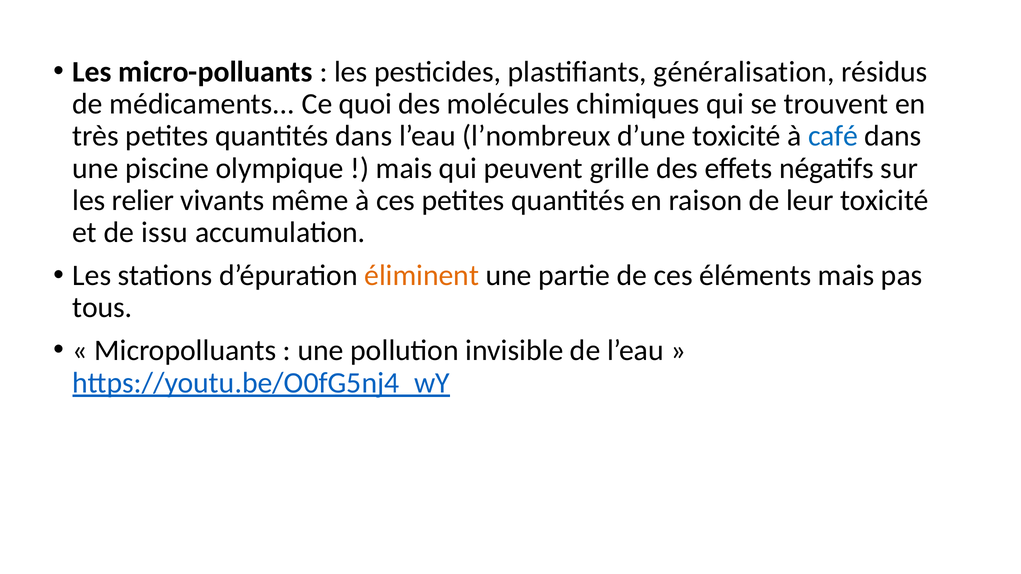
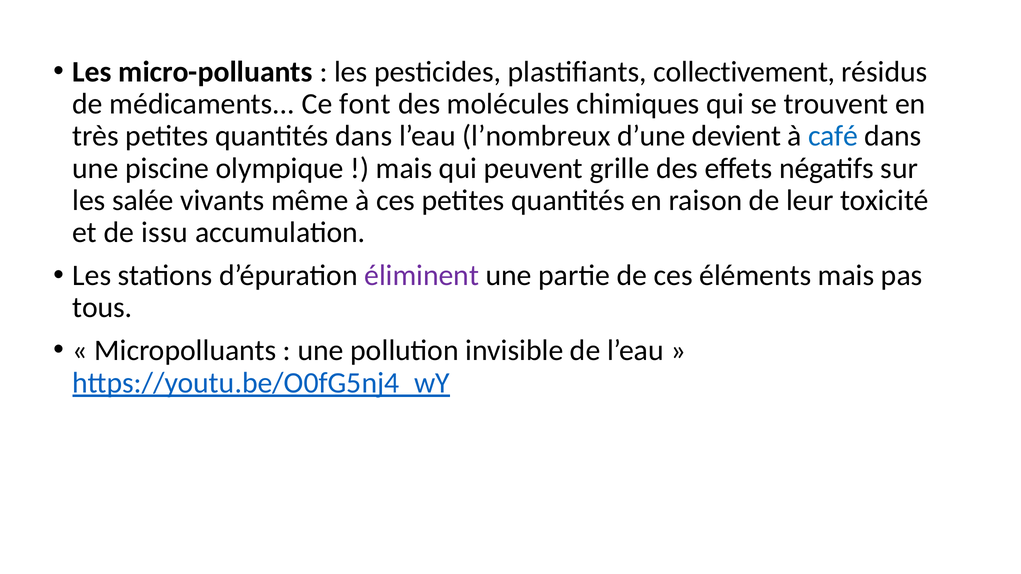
généralisation: généralisation -> collectivement (744, 72)
quoi: quoi -> font (365, 104)
d’une toxicité: toxicité -> devient (737, 136)
relier: relier -> salée (143, 201)
éliminent colour: orange -> purple (422, 276)
